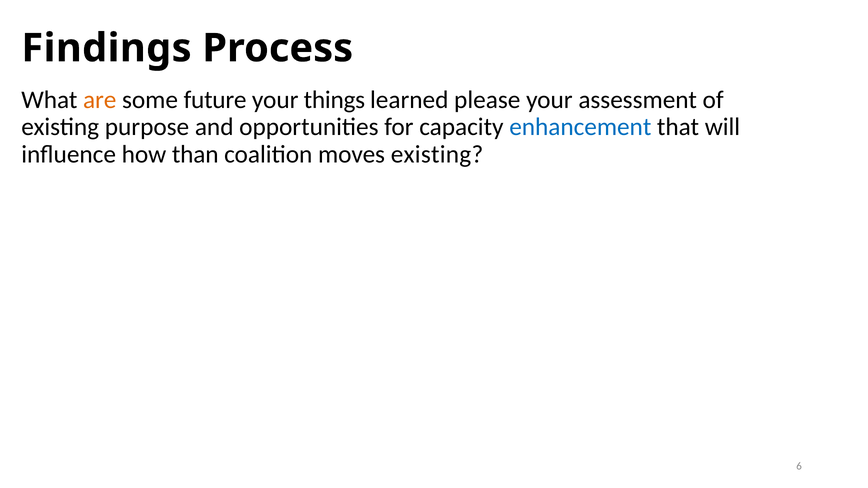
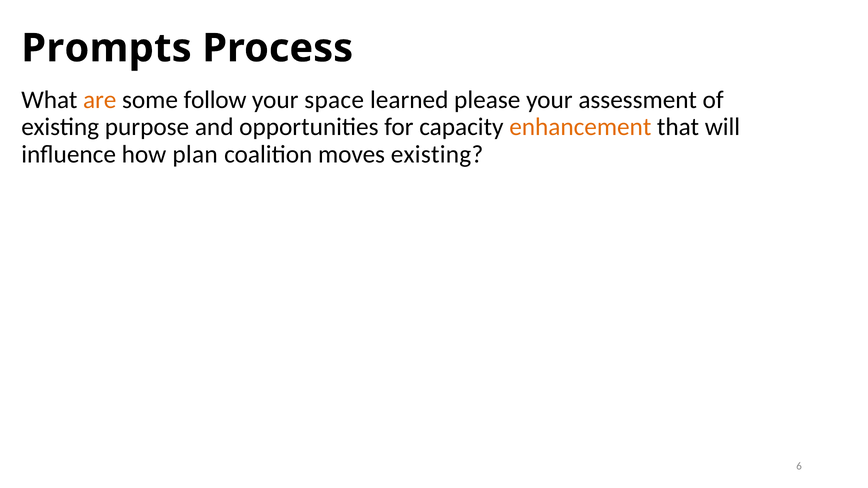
Findings: Findings -> Prompts (107, 48)
future: future -> follow (215, 100)
things: things -> space (334, 100)
enhancement colour: blue -> orange (580, 127)
than: than -> plan (195, 154)
